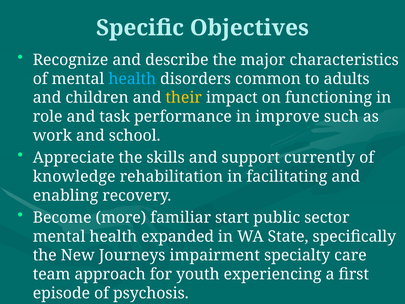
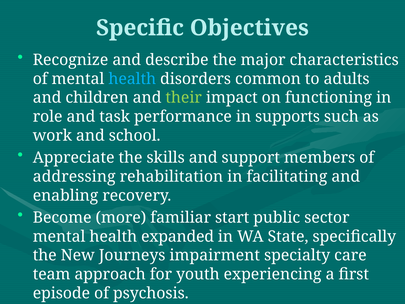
their colour: yellow -> light green (184, 98)
improve: improve -> supports (288, 117)
currently: currently -> members (320, 158)
knowledge: knowledge -> addressing (74, 176)
